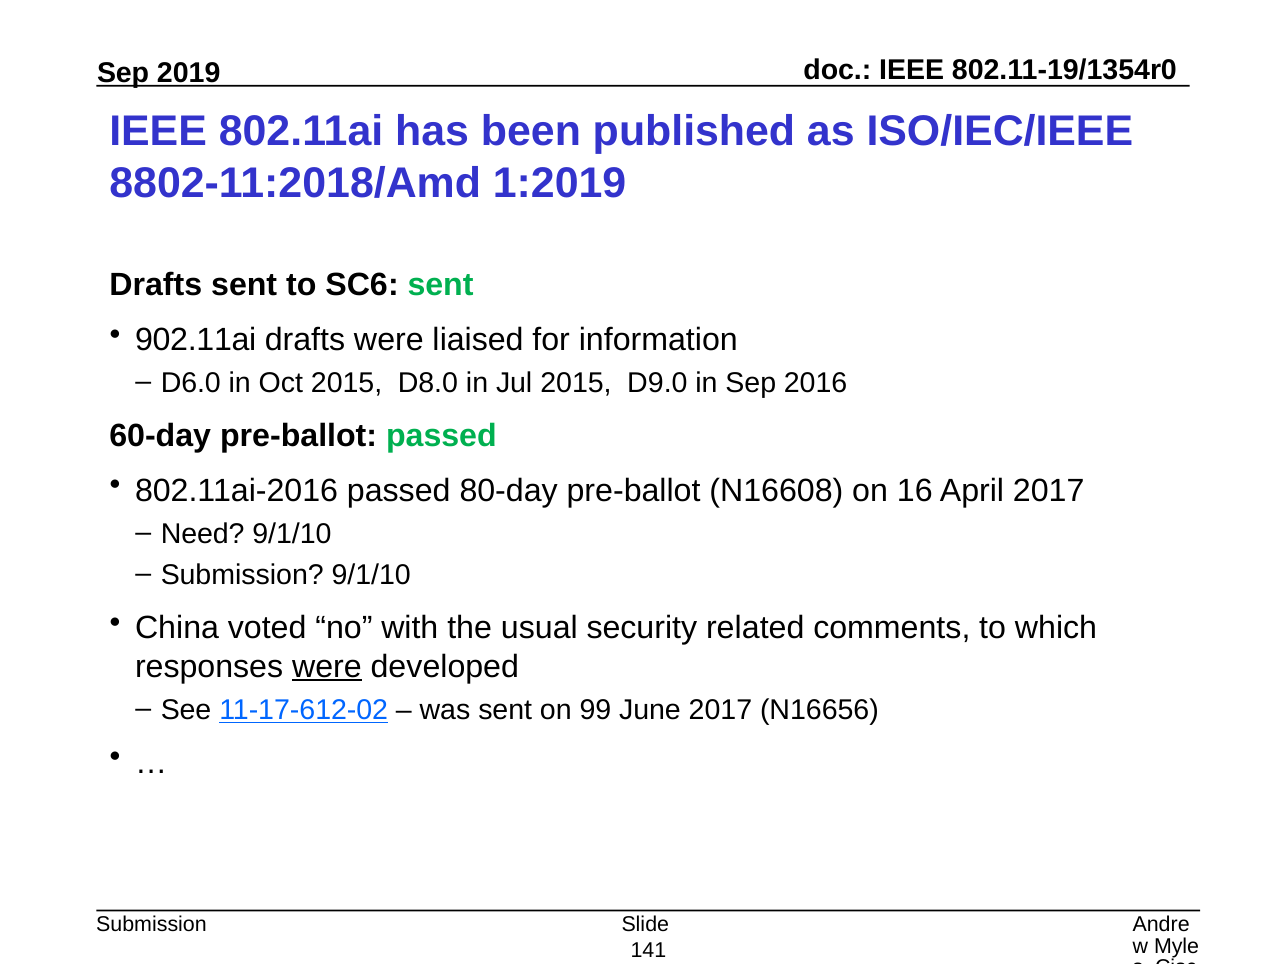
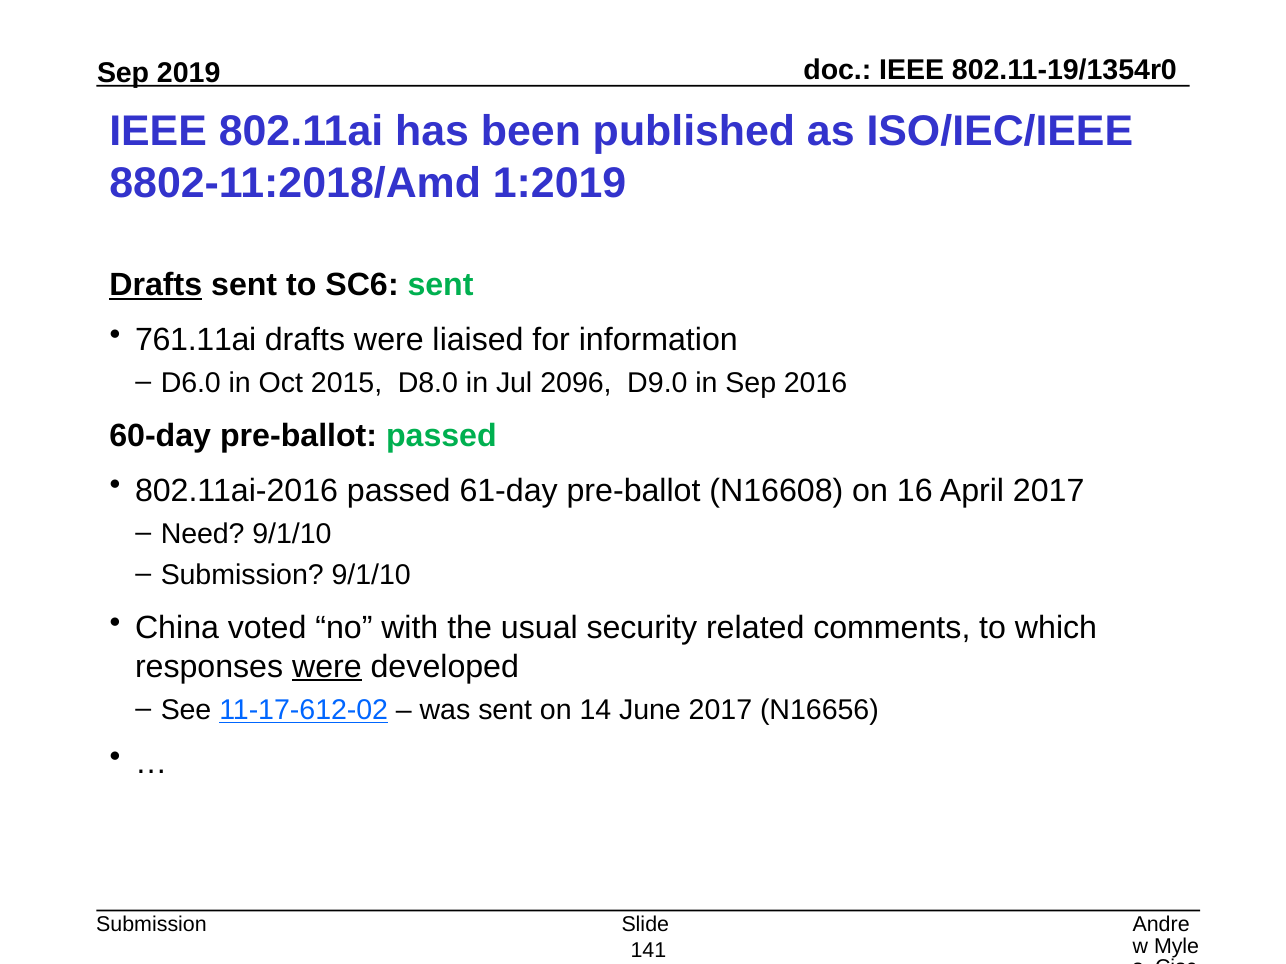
Drafts underline: none -> present (156, 285)
902.11ai: 902.11ai -> 761.11ai (196, 340)
Jul 2015: 2015 -> 2096 (576, 383)
80-day: 80-day -> 61-day (509, 491)
99: 99 -> 14 (595, 710)
